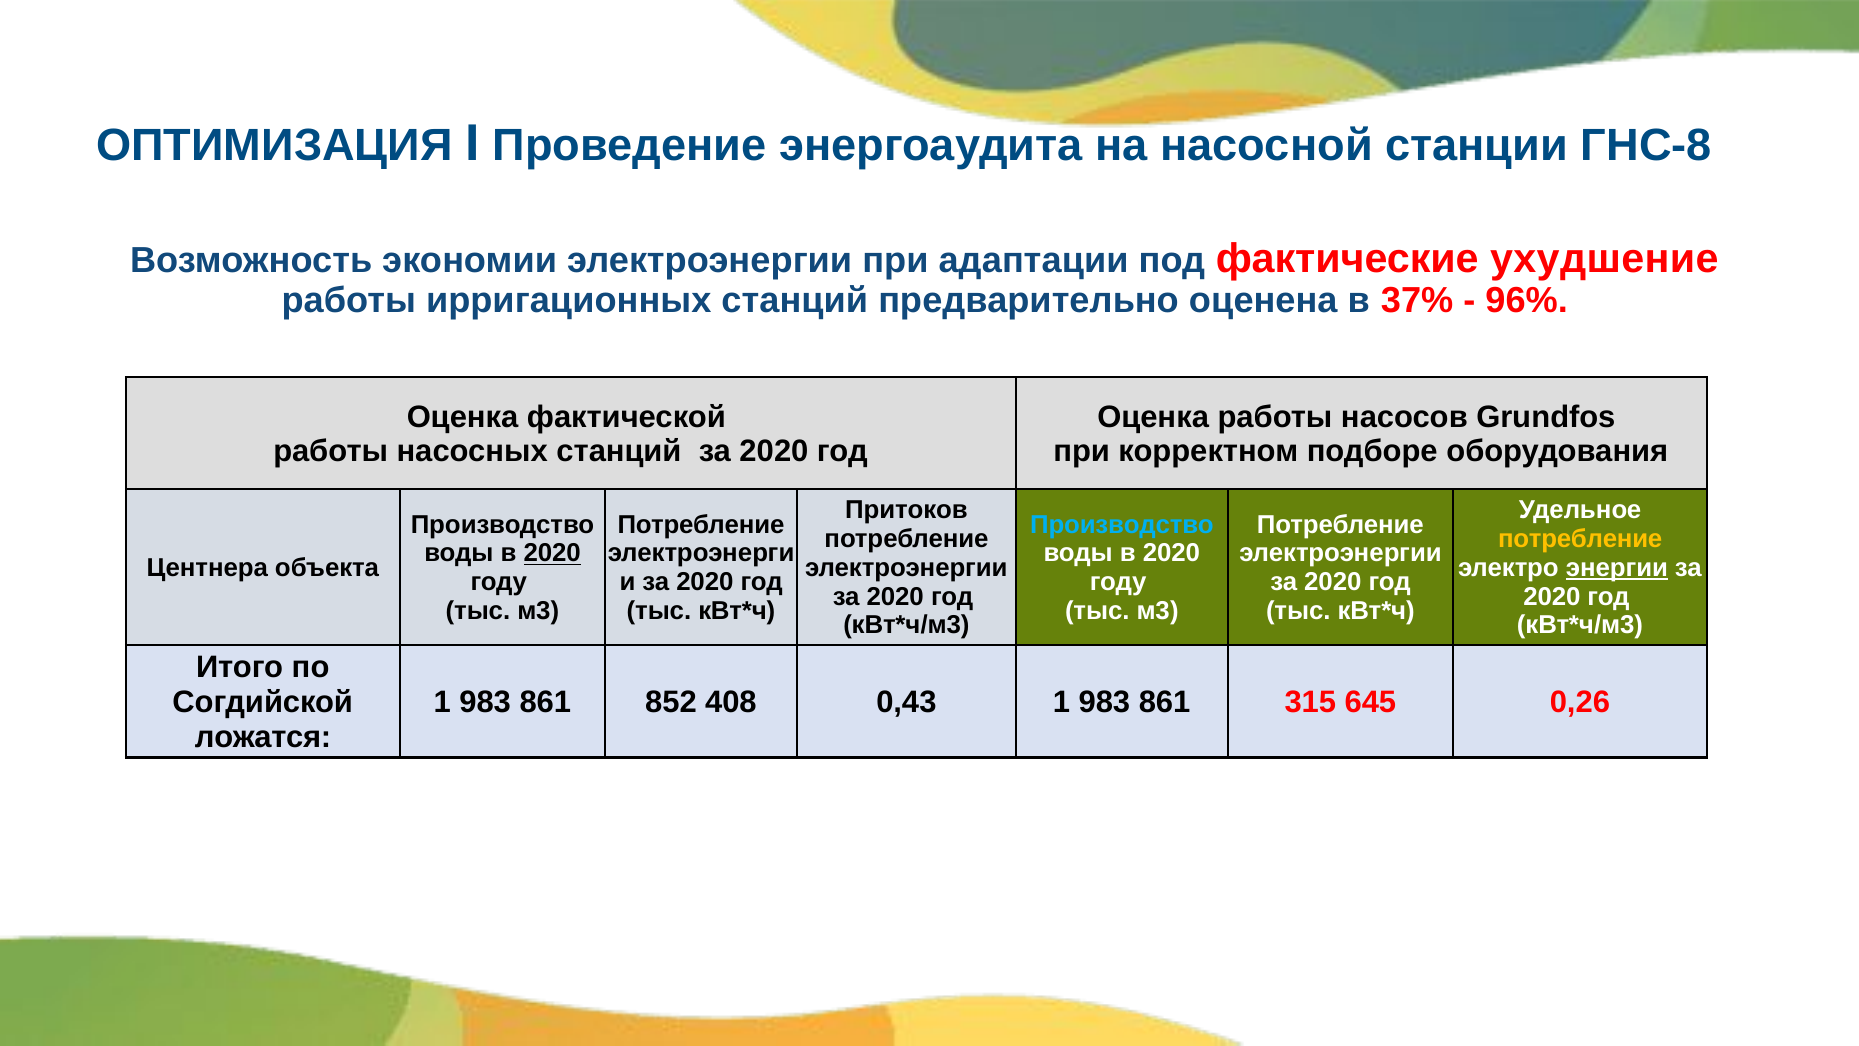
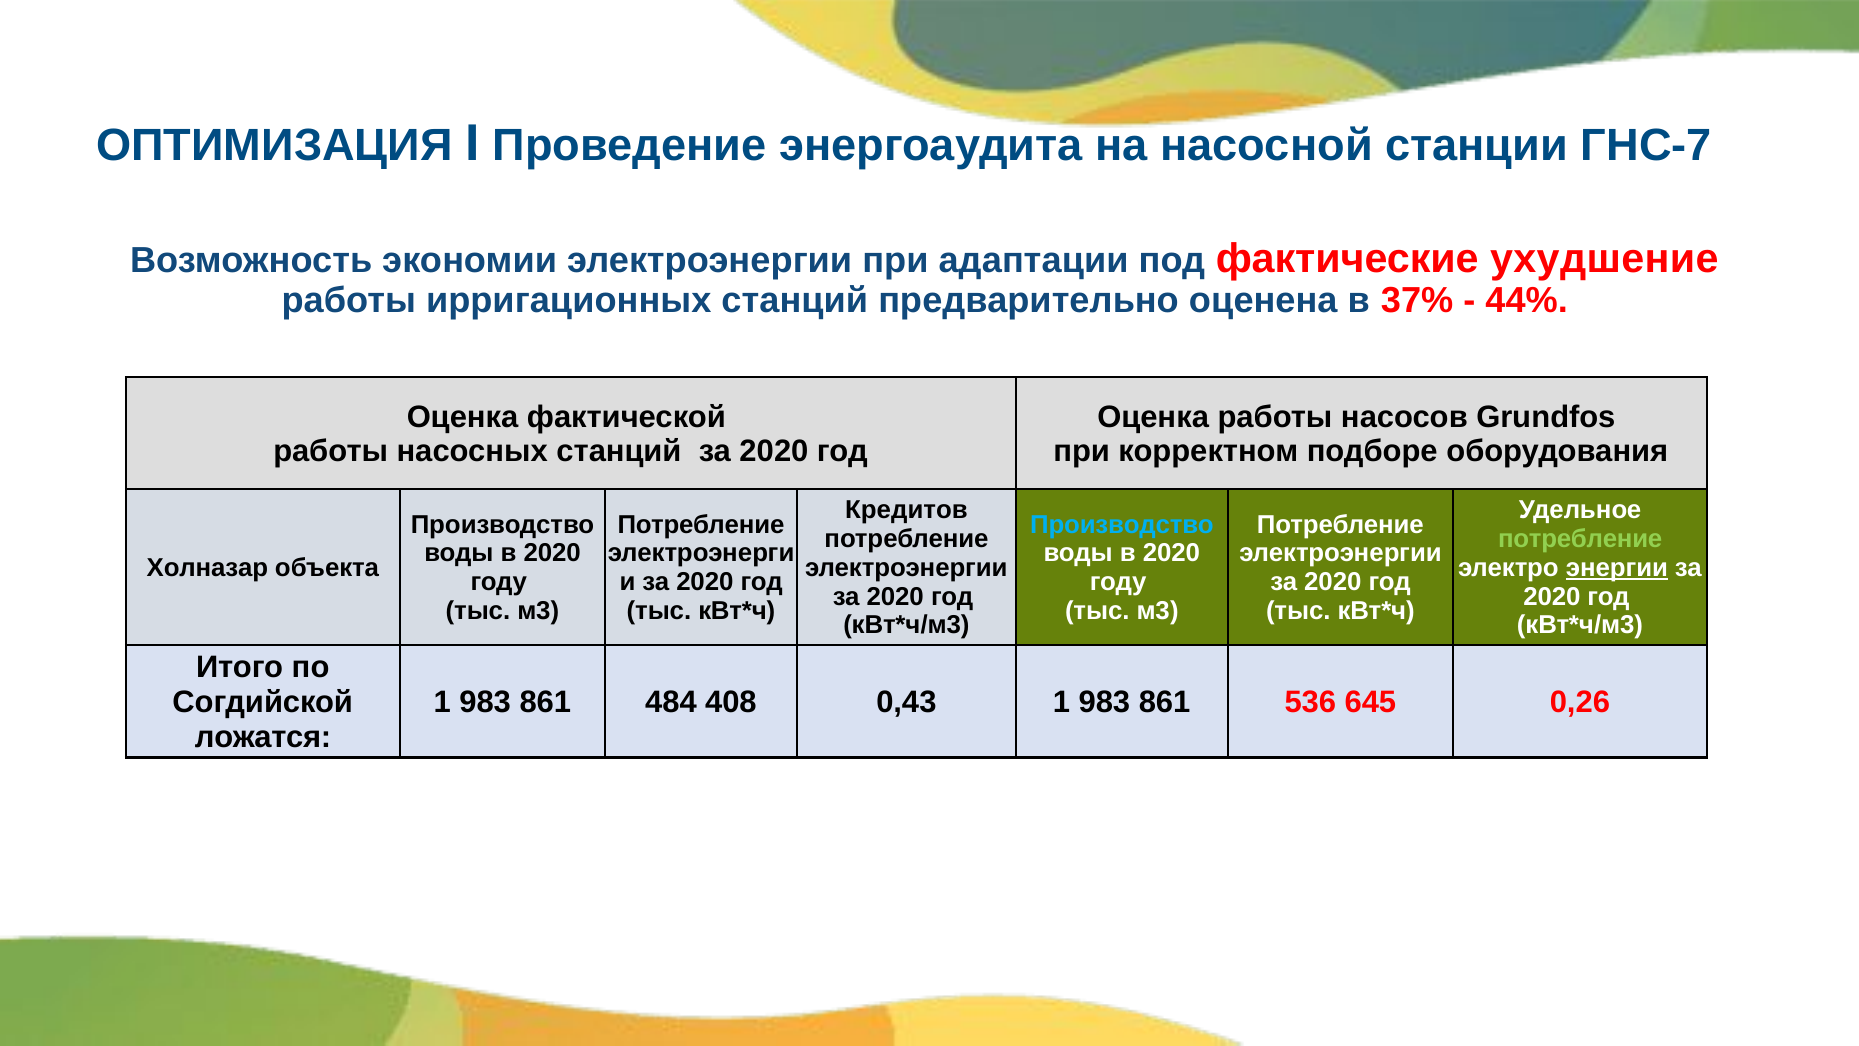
ГНС-8: ГНС-8 -> ГНС-7 (1646, 146)
96%: 96% -> 44% (1527, 300)
Притоков: Притоков -> Кредитов (906, 510)
потребление colour: yellow -> light green (1580, 539)
2020 underline: present -> none (552, 553)
Центнера: Центнера -> Холназар (207, 568)
852: 852 -> 484 (671, 702)
315: 315 -> 536 (1310, 702)
